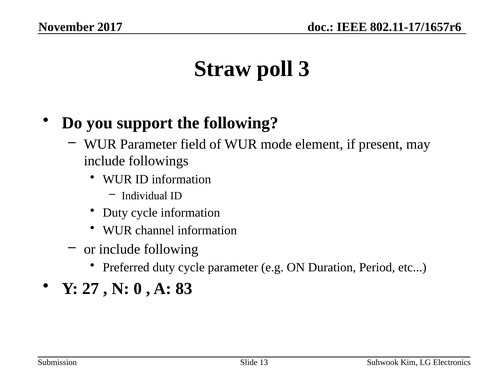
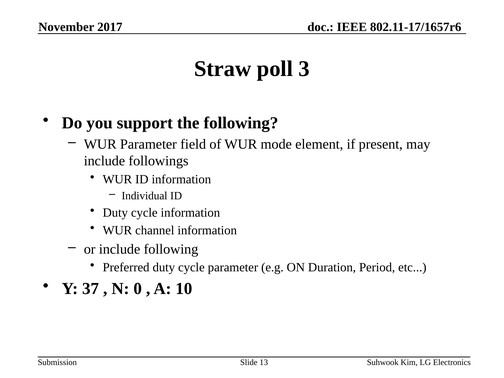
27: 27 -> 37 (91, 289)
83: 83 -> 10 (184, 289)
